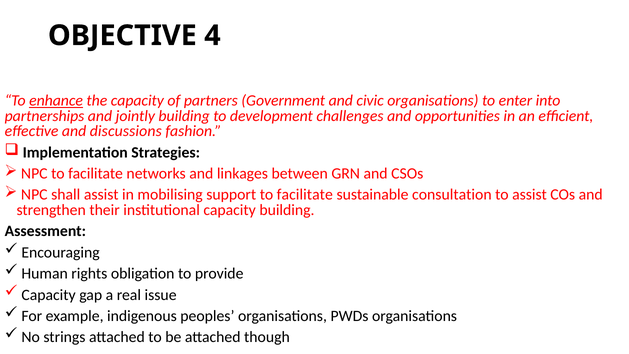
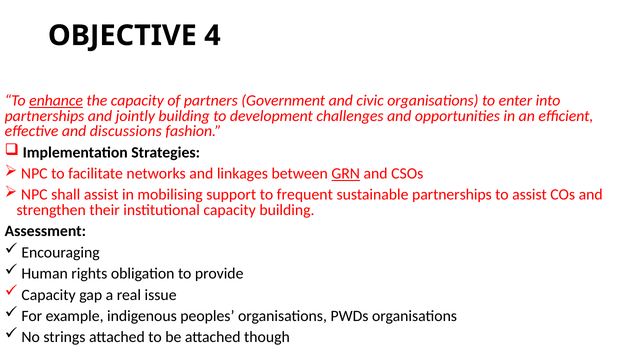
GRN underline: none -> present (346, 174)
support to facilitate: facilitate -> frequent (305, 195)
sustainable consultation: consultation -> partnerships (452, 195)
